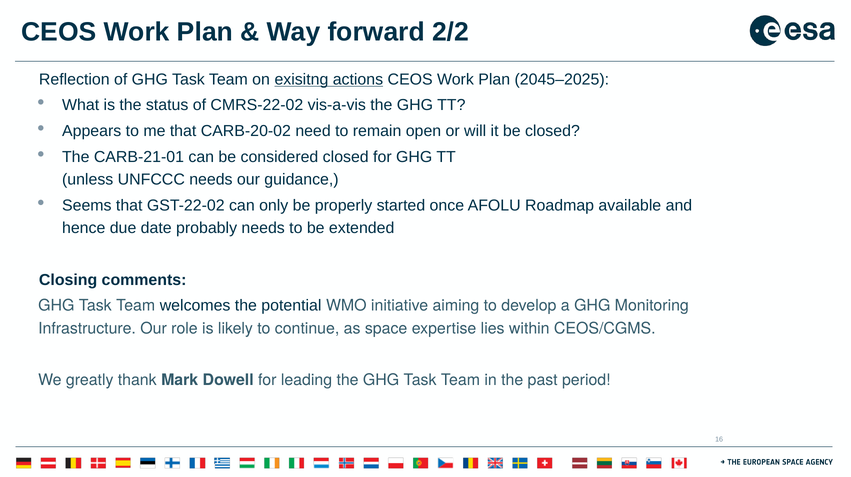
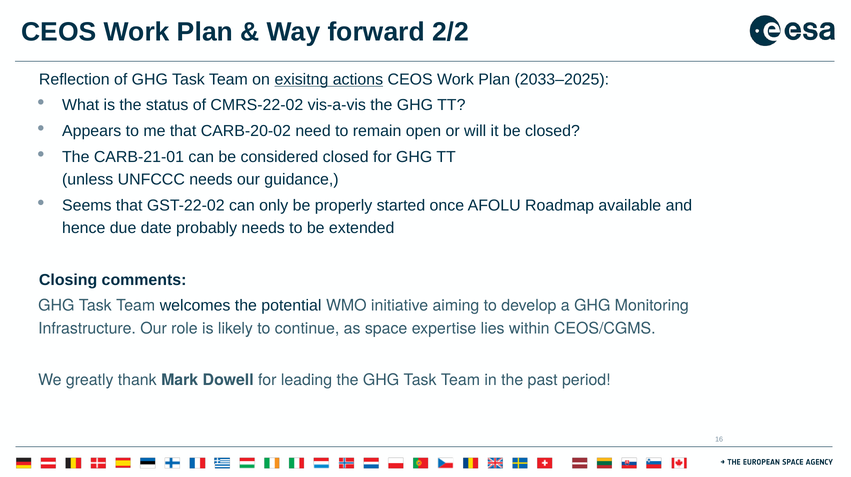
2045–2025: 2045–2025 -> 2033–2025 (562, 79)
